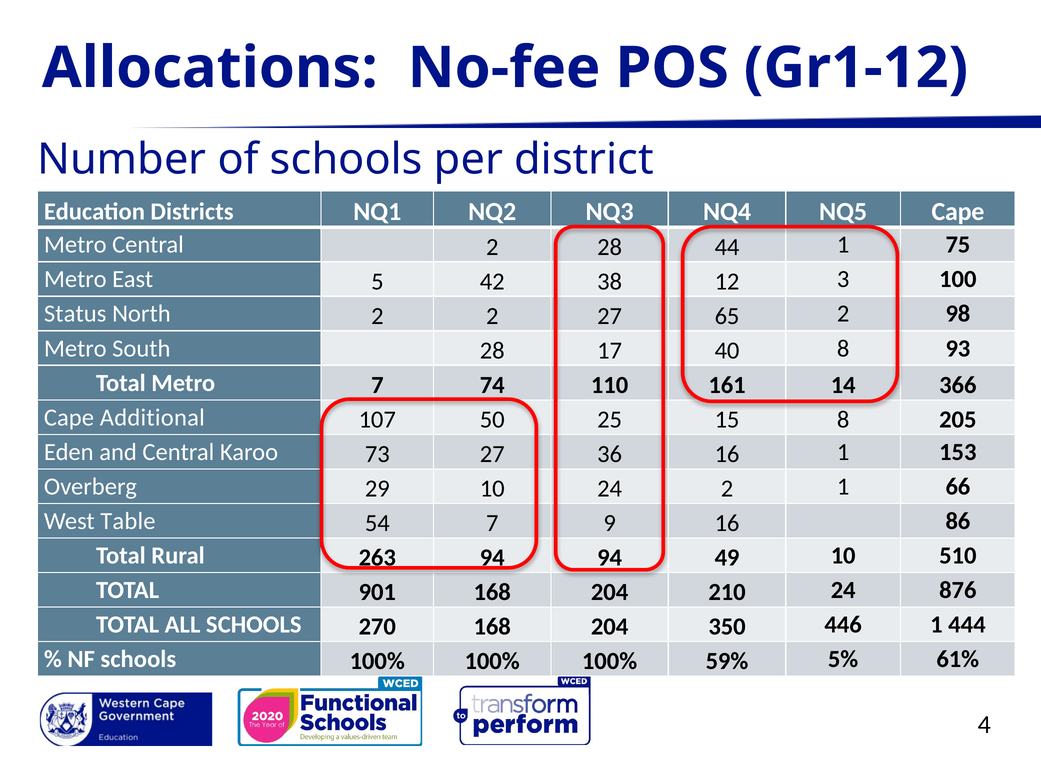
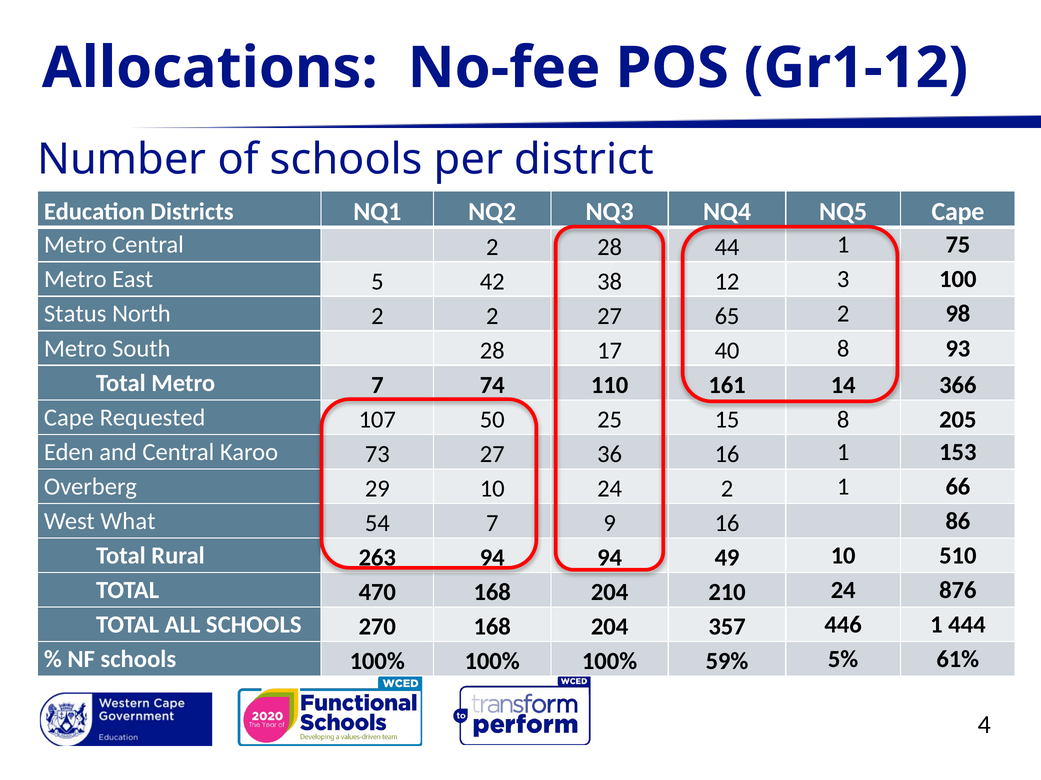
Additional: Additional -> Requested (153, 418)
Table: Table -> What (128, 521)
901: 901 -> 470 (377, 593)
350: 350 -> 357 (727, 627)
